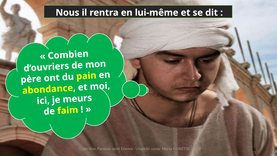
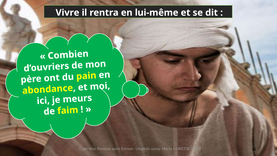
Nous: Nous -> Vivre (67, 13)
